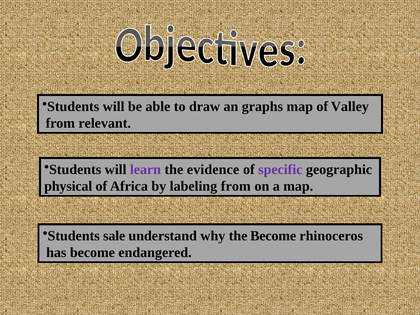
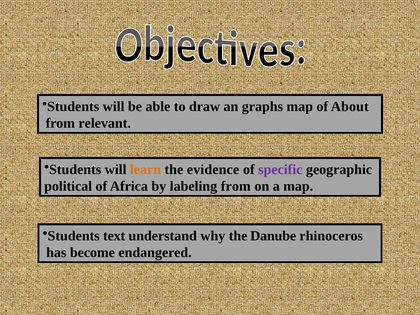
Valley: Valley -> About (350, 106)
learn colour: purple -> orange (145, 169)
physical: physical -> political (68, 186)
sale: sale -> text (114, 236)
the Become: Become -> Danube (273, 236)
